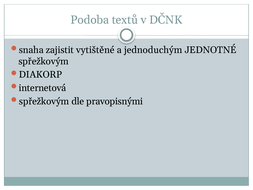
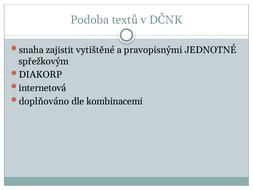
jednoduchým: jednoduchým -> pravopisnými (153, 50)
spřežkovým: spřežkovým -> doplňováno (44, 101)
pravopisnými: pravopisnými -> kombinacemi (115, 101)
